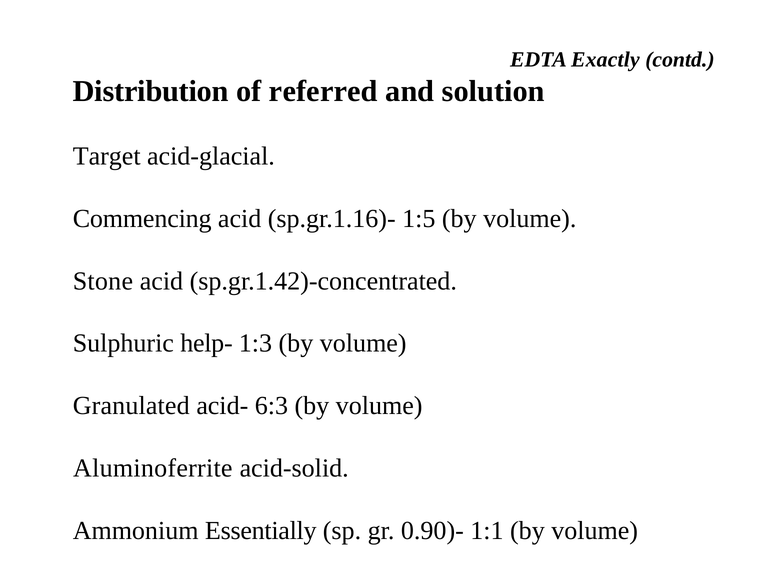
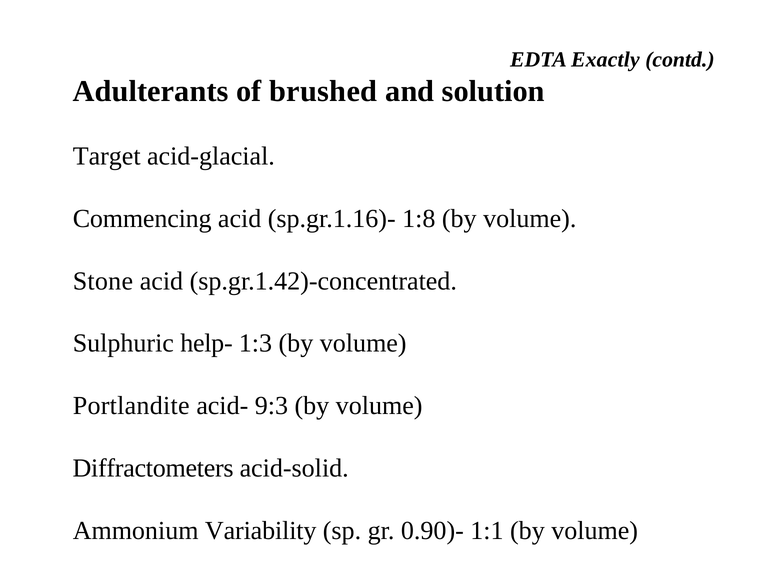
Distribution: Distribution -> Adulterants (151, 92)
referred: referred -> brushed (323, 92)
1:5: 1:5 -> 1:8 (419, 219)
Granulated: Granulated -> Portlandite (131, 406)
6:3: 6:3 -> 9:3 (271, 406)
Aluminoferrite: Aluminoferrite -> Diffractometers (153, 469)
Essentially: Essentially -> Variability (261, 531)
